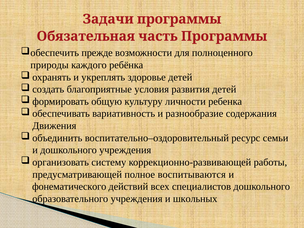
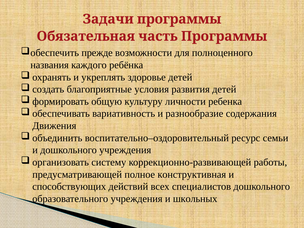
природы: природы -> названия (50, 65)
воспитываются: воспитываются -> конструктивная (192, 174)
фонематического: фонематического -> способствующих (69, 187)
